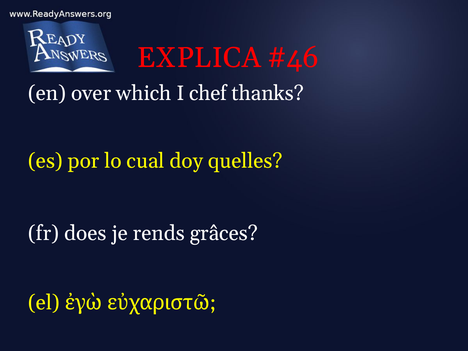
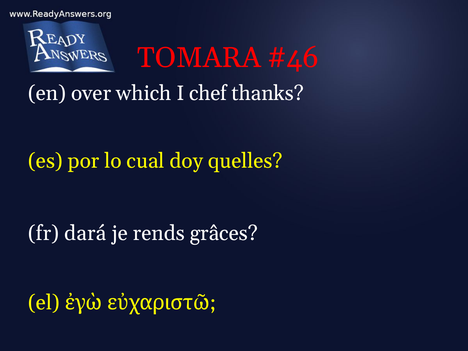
EXPLICA: EXPLICA -> TOMARA (199, 58)
does: does -> dará (85, 233)
